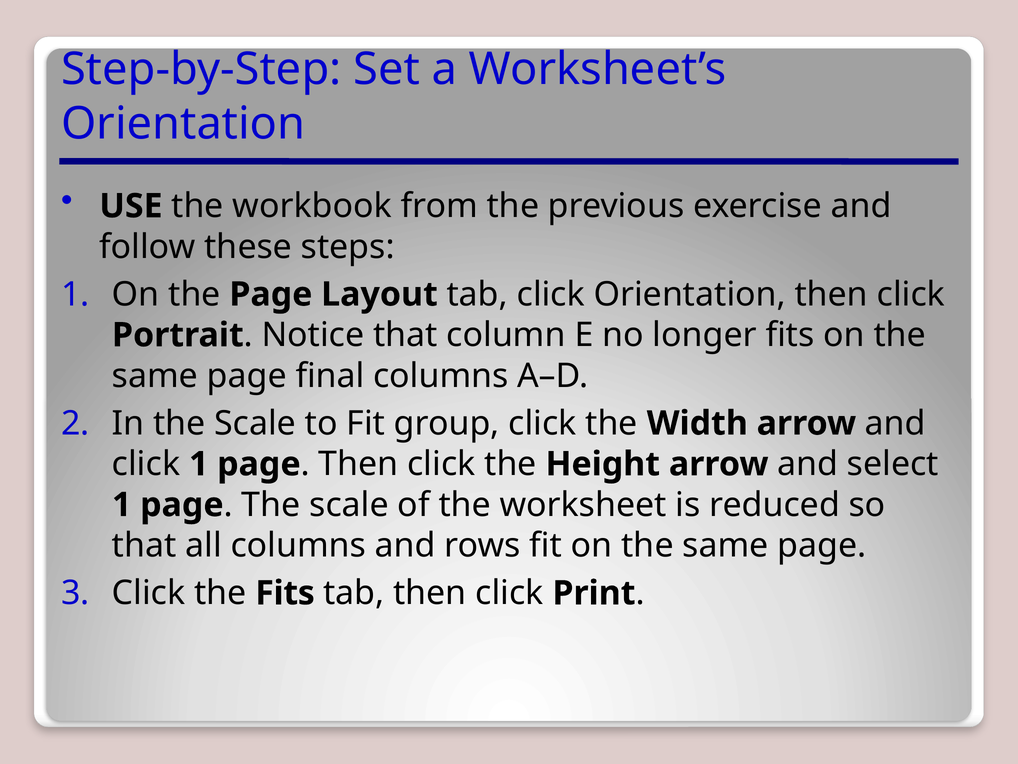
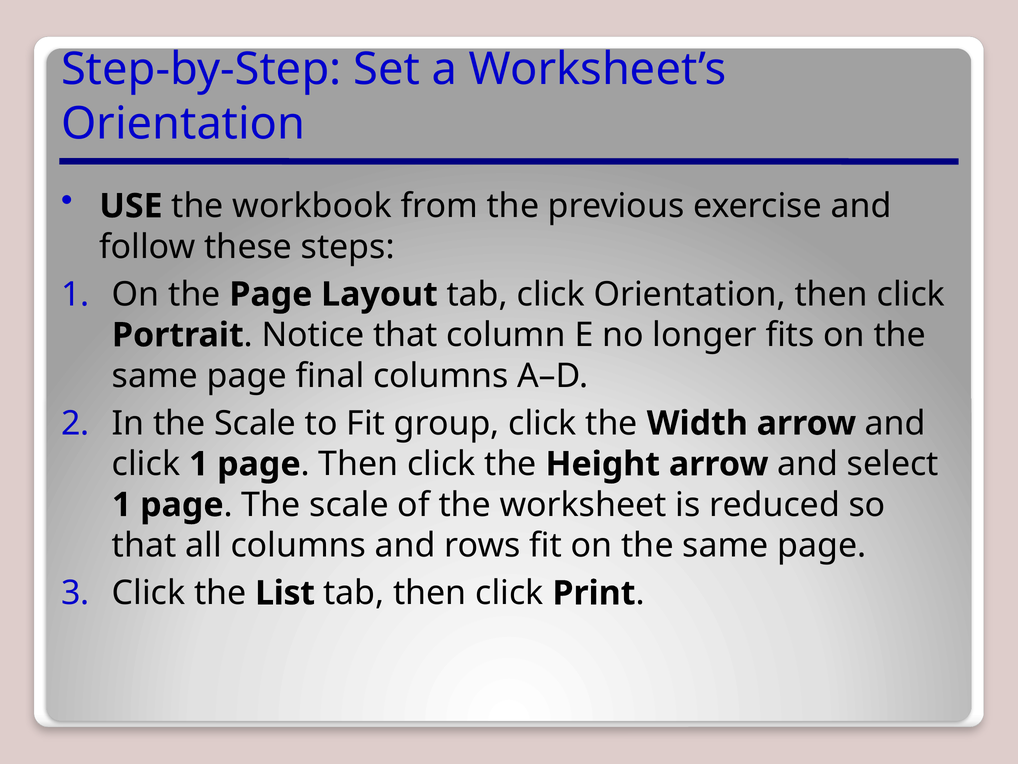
the Fits: Fits -> List (285, 593)
